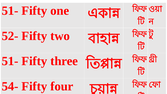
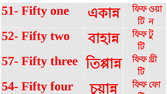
51-: 51- -> 57- (10, 61)
